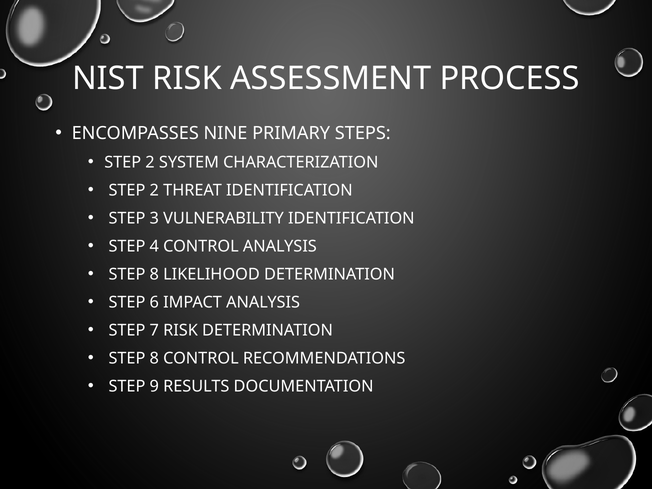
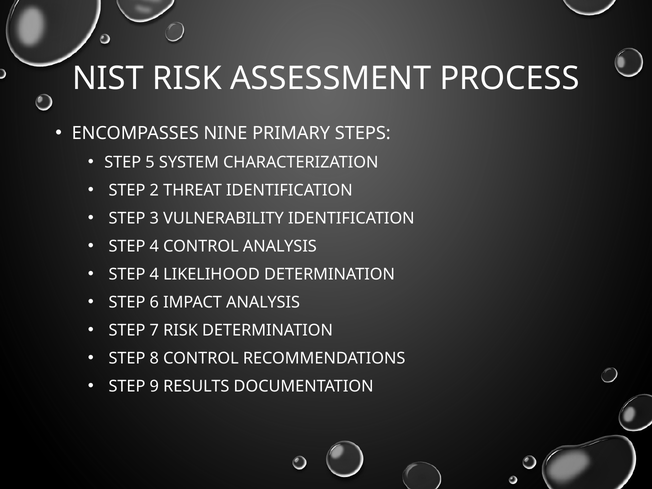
2: 2 -> 5 (150, 162)
8: 8 -> 4 (154, 274)
